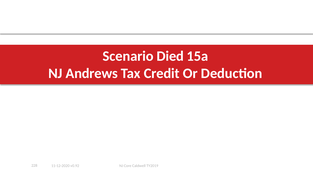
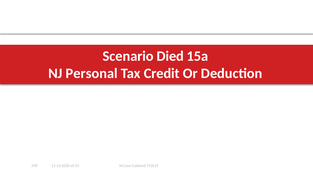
Andrews: Andrews -> Personal (92, 73)
